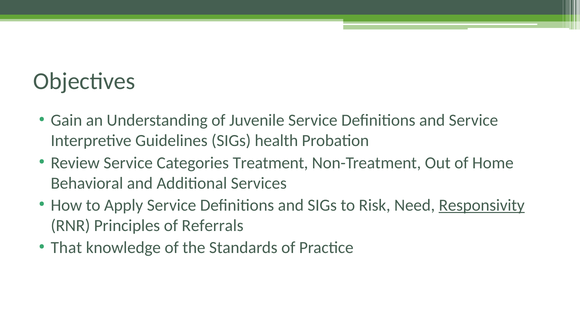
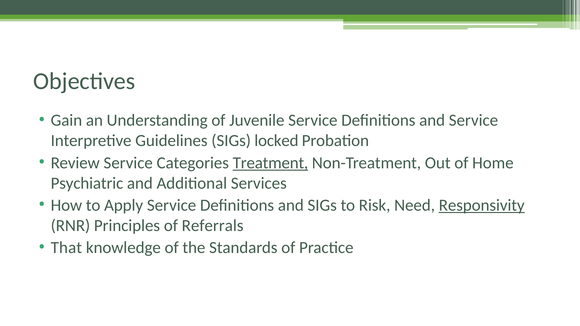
health: health -> locked (276, 141)
Treatment underline: none -> present (270, 163)
Behavioral: Behavioral -> Psychiatric (87, 183)
